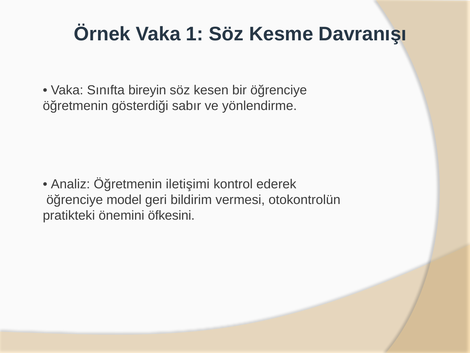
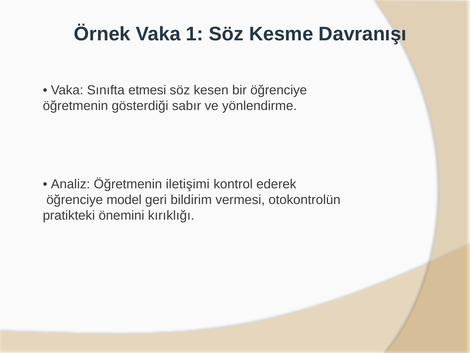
bireyin: bireyin -> etmesi (147, 90)
öfkesini: öfkesini -> kırıklığı (171, 215)
